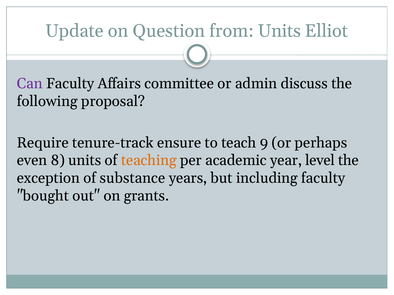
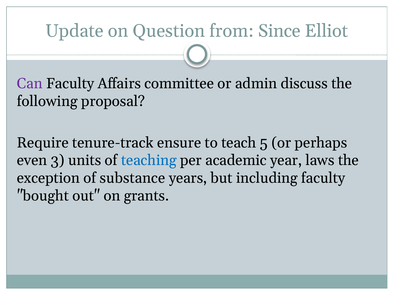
from Units: Units -> Since (279, 31)
9: 9 -> 5 (264, 143)
8: 8 -> 3 (58, 161)
teaching colour: orange -> blue (149, 161)
level: level -> laws (320, 161)
